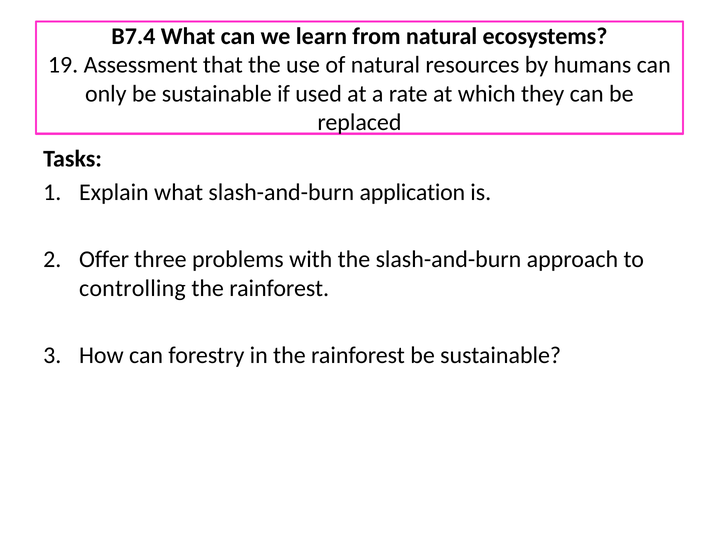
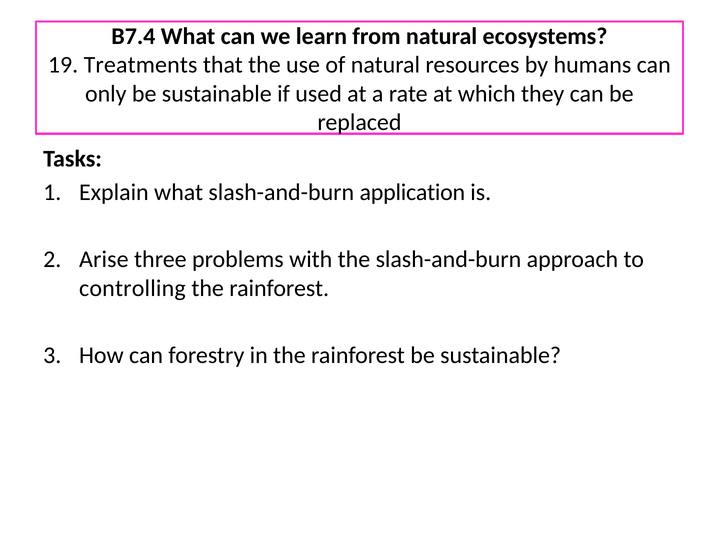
Assessment: Assessment -> Treatments (141, 65)
Offer: Offer -> Arise (104, 260)
